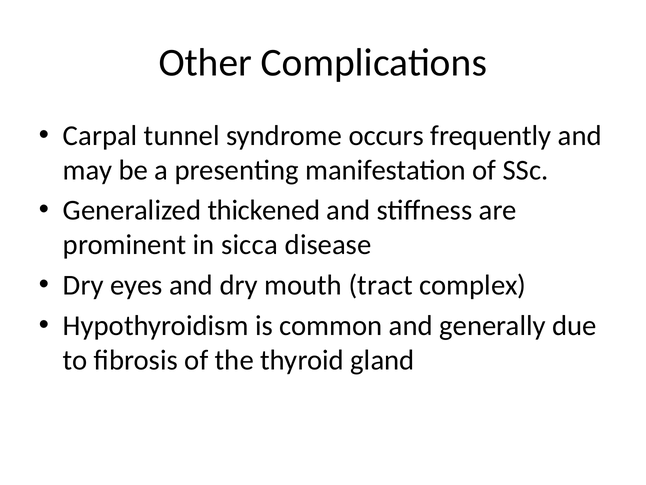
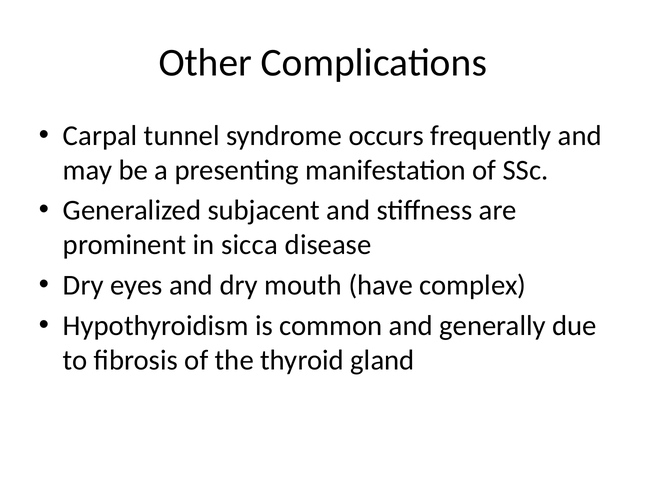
thickened: thickened -> subjacent (264, 210)
tract: tract -> have (381, 285)
